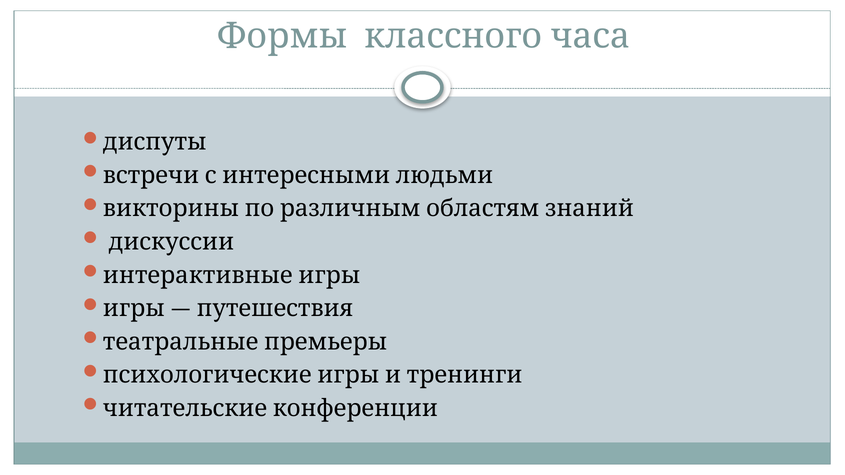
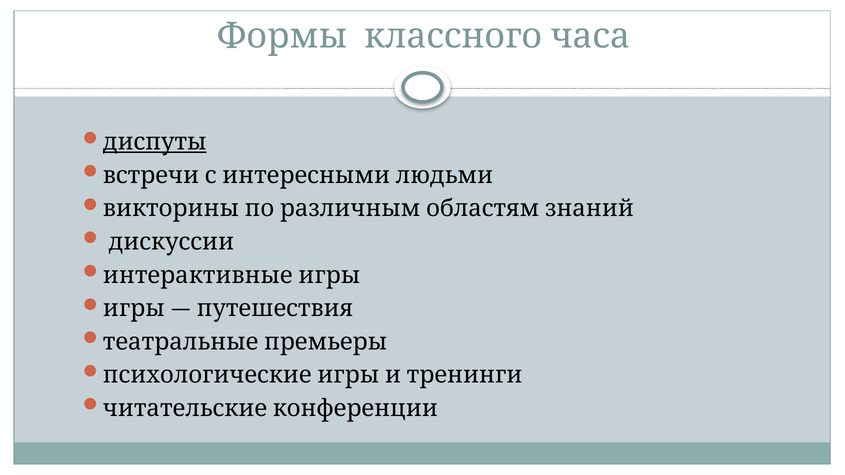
диспуты underline: none -> present (155, 142)
